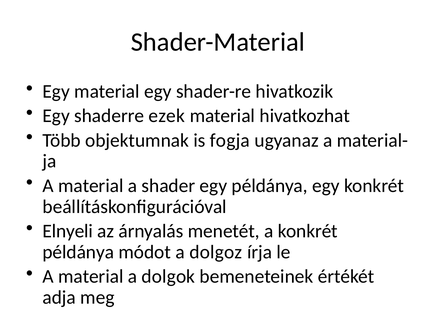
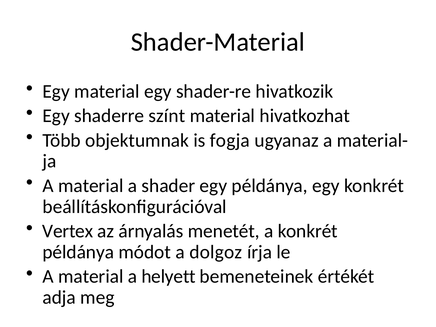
ezek: ezek -> színt (167, 116)
Elnyeli: Elnyeli -> Vertex (68, 231)
dolgok: dolgok -> helyett (169, 276)
